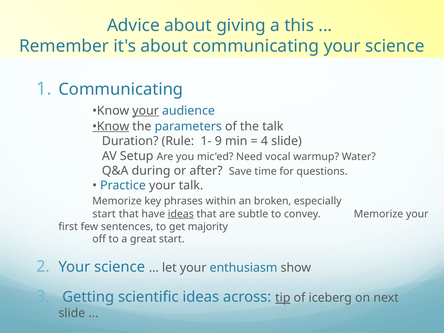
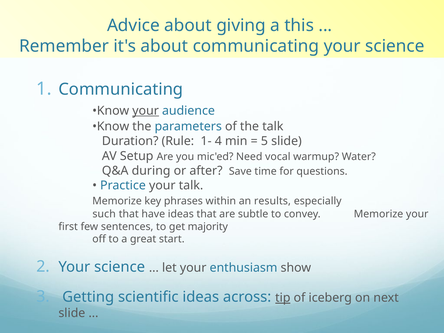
Know underline: present -> none (111, 126)
9: 9 -> 4 (218, 141)
4: 4 -> 5 (264, 141)
broken: broken -> results (272, 201)
start: start -> such (104, 214)
ideas underline: present -> none (181, 214)
